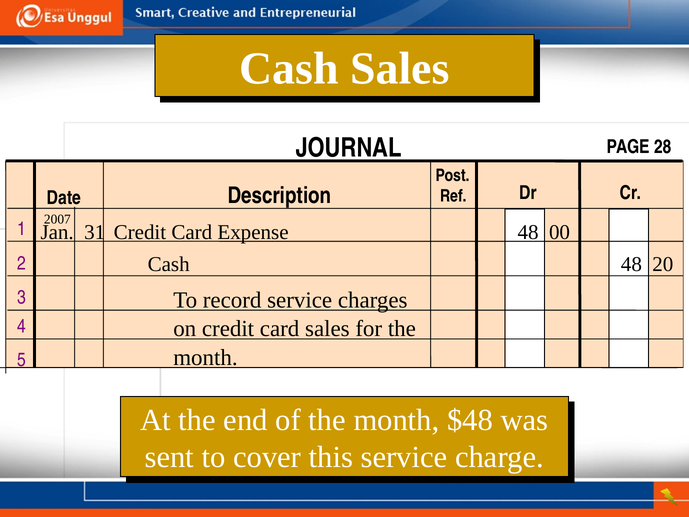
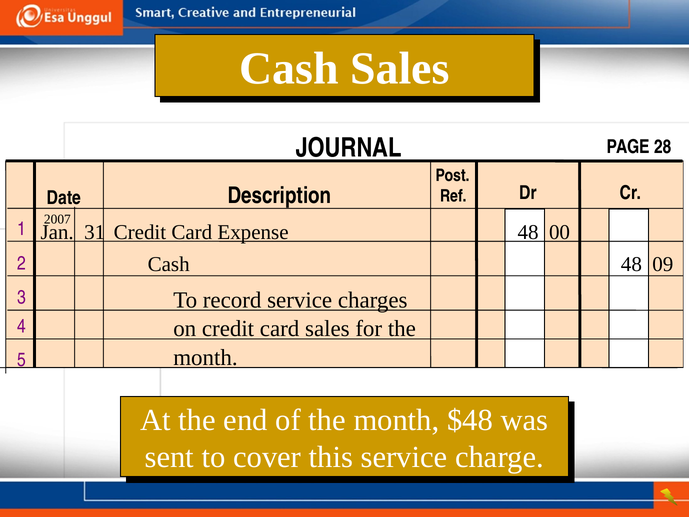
20: 20 -> 09 (663, 264)
